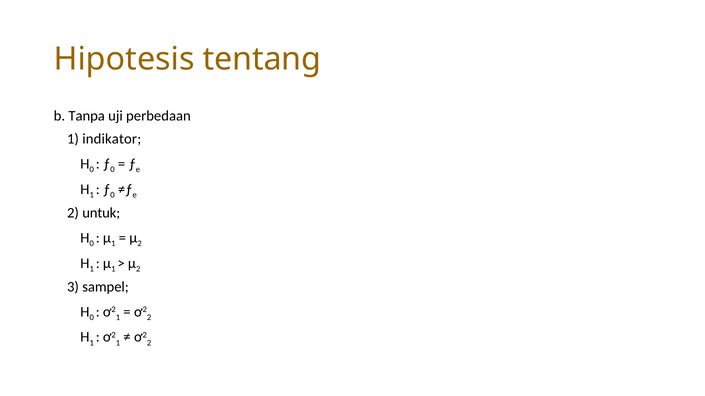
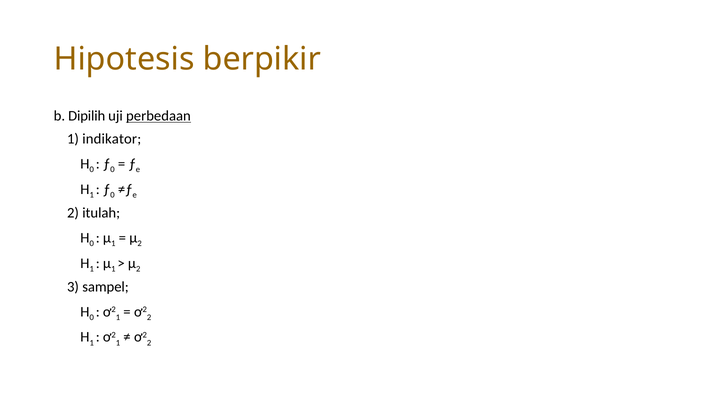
tentang: tentang -> berpikir (262, 59)
Tanpa: Tanpa -> Dipilih (87, 116)
perbedaan underline: none -> present (158, 116)
untuk: untuk -> itulah (101, 213)
